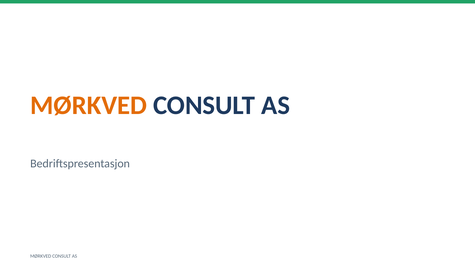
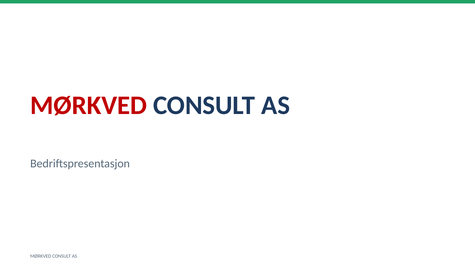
MØRKVED colour: orange -> red (89, 105)
